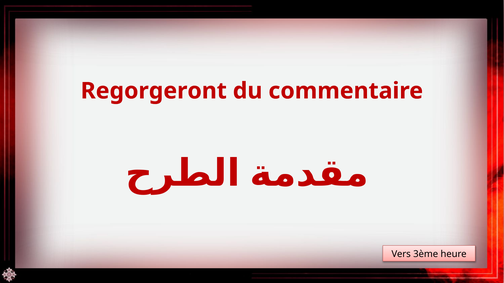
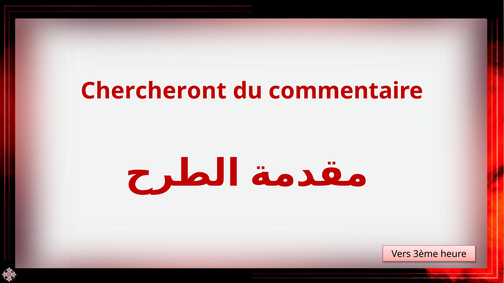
Regorgeront: Regorgeront -> Chercheront (154, 91)
